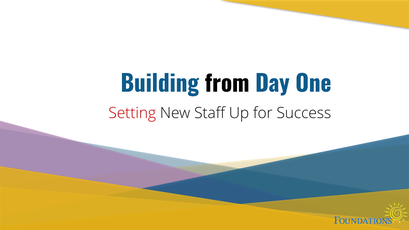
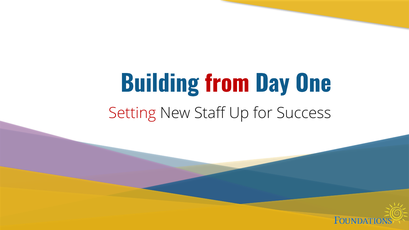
from colour: black -> red (227, 84)
